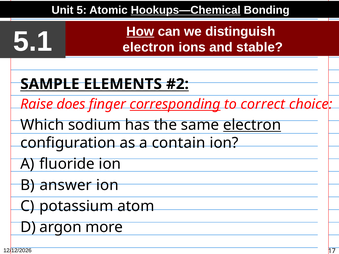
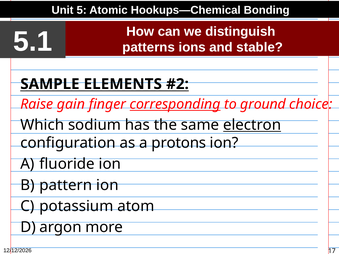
Hookups—Chemical underline: present -> none (186, 10)
How underline: present -> none (140, 31)
electron: electron -> patterns (149, 47)
does: does -> gain (71, 104)
correct: correct -> ground (263, 104)
contain: contain -> protons (179, 143)
answer: answer -> pattern (66, 185)
